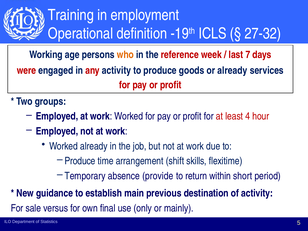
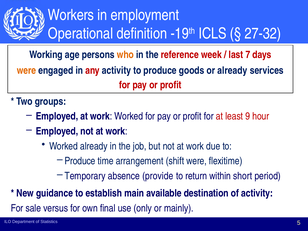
Training: Training -> Workers (71, 15)
were colour: red -> orange (26, 70)
4: 4 -> 9 (248, 116)
shift skills: skills -> were (197, 161)
previous: previous -> available (164, 193)
